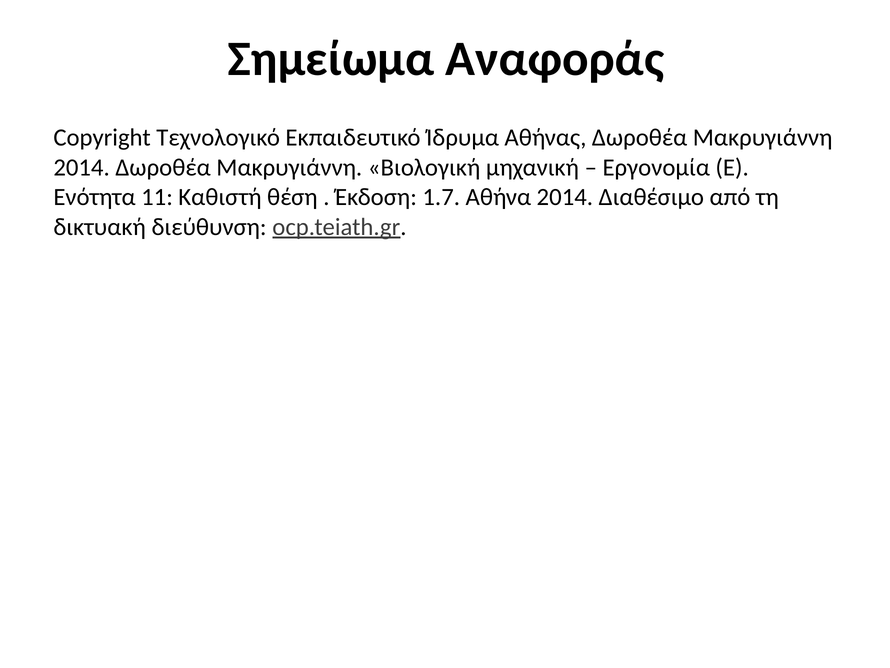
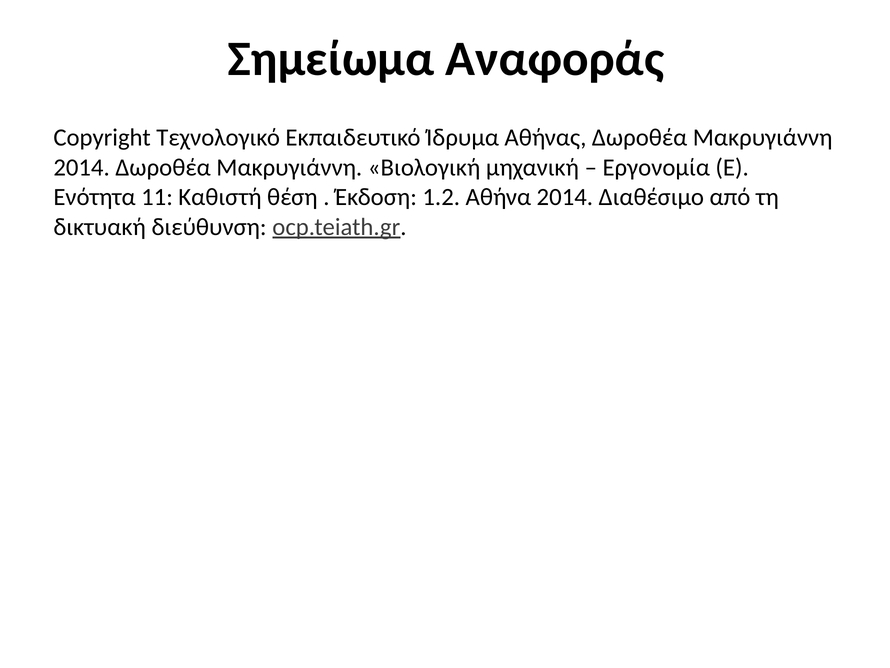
1.7: 1.7 -> 1.2 (441, 197)
